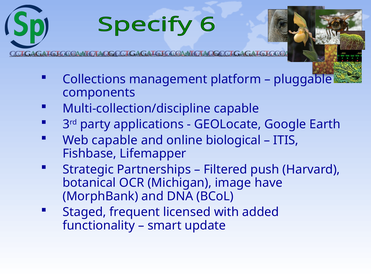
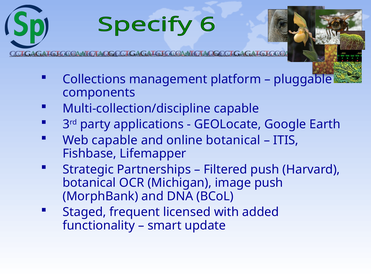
online biological: biological -> botanical (233, 140)
image have: have -> push (269, 182)
